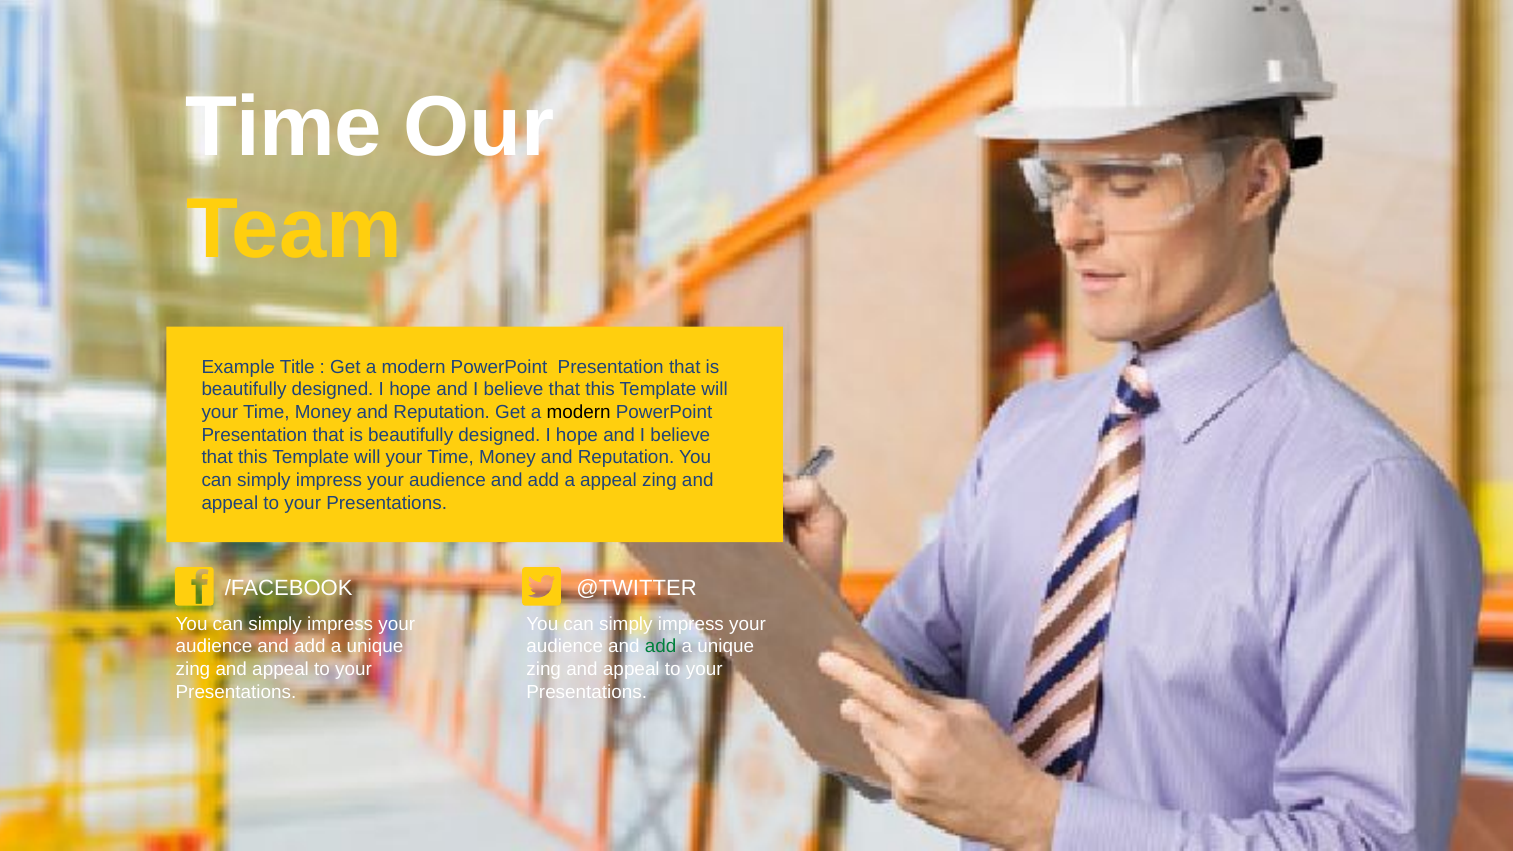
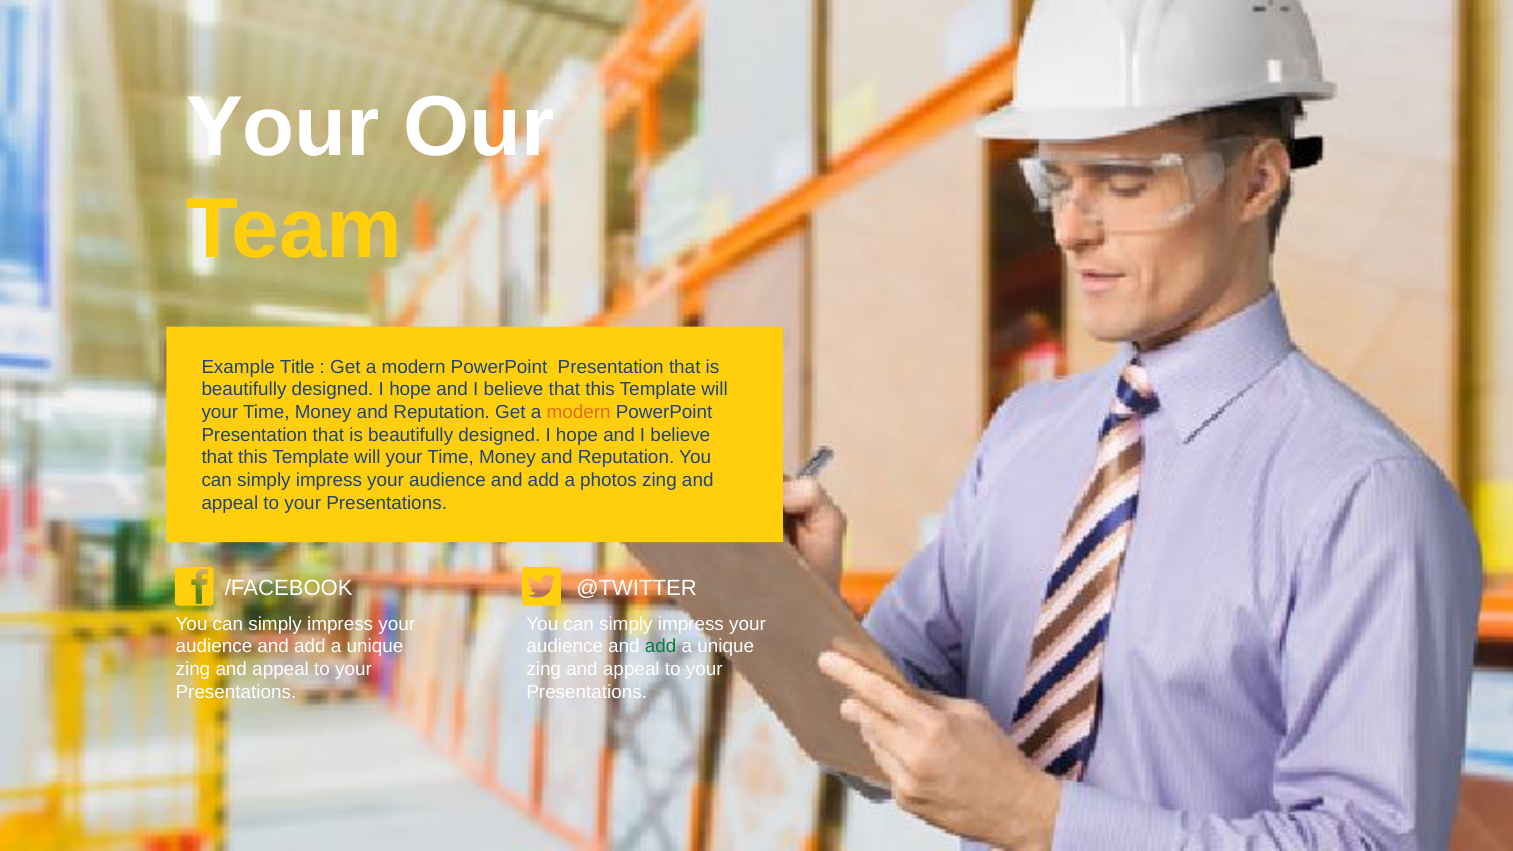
Time: Time -> Your (283, 127)
modern colour: black -> orange (579, 412)
a appeal: appeal -> photos (609, 480)
